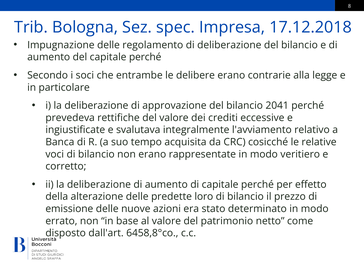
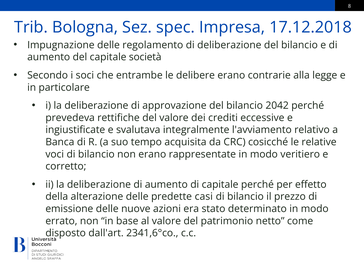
del capitale perché: perché -> società (145, 57)
2041: 2041 -> 2042 (277, 106)
loro: loro -> casi (204, 197)
6458,8°co: 6458,8°co -> 2341,6°co (152, 233)
